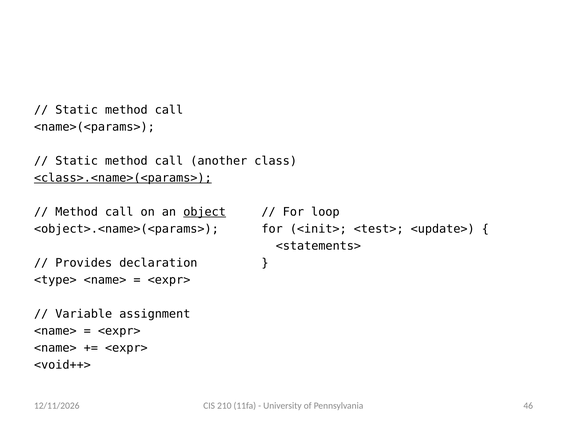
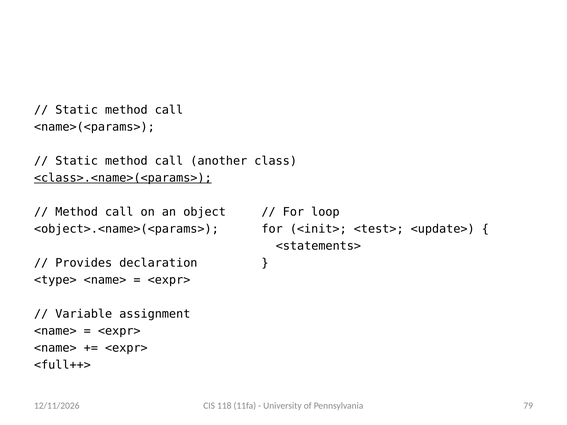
object underline: present -> none (205, 212)
<void++>: <void++> -> <full++> (62, 365)
210: 210 -> 118 (224, 406)
46: 46 -> 79 (528, 406)
